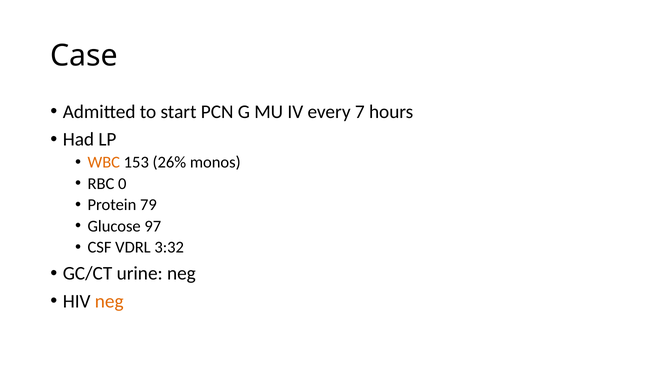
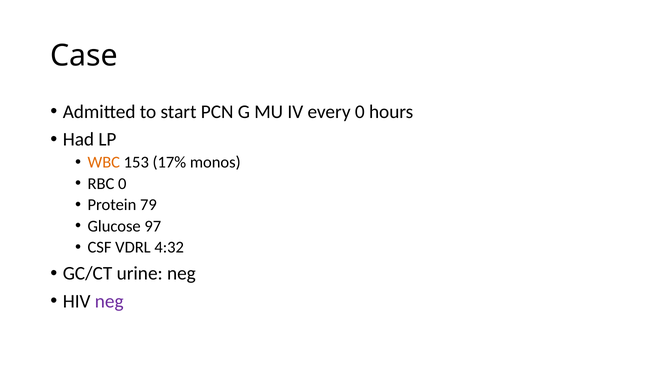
every 7: 7 -> 0 (360, 112)
26%: 26% -> 17% (169, 162)
3:32: 3:32 -> 4:32 (169, 247)
neg colour: orange -> purple (109, 301)
